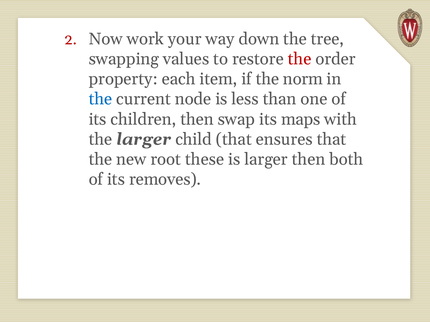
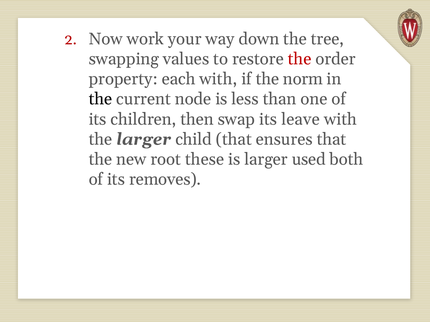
each item: item -> with (218, 79)
the colour: blue -> black (100, 99)
maps: maps -> leave (301, 119)
larger then: then -> used (309, 160)
